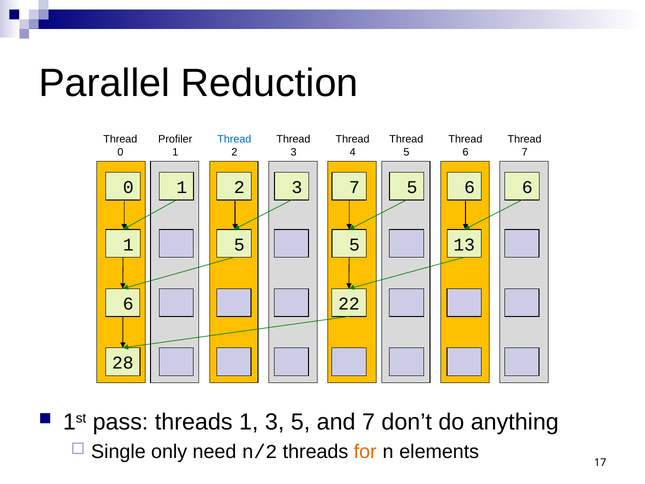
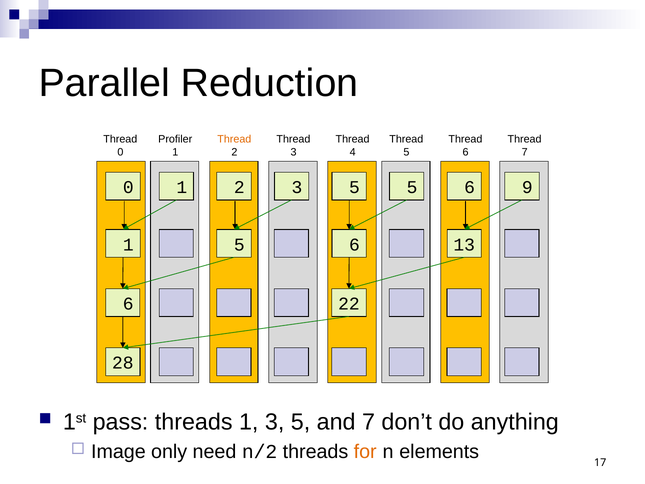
Thread colour: blue -> orange (234, 139)
2 3 7: 7 -> 5 (354, 187)
6 6: 6 -> 9 (527, 187)
1 5 5: 5 -> 6 (354, 245)
Single: Single -> Image (118, 451)
